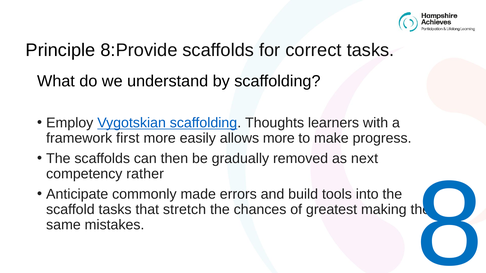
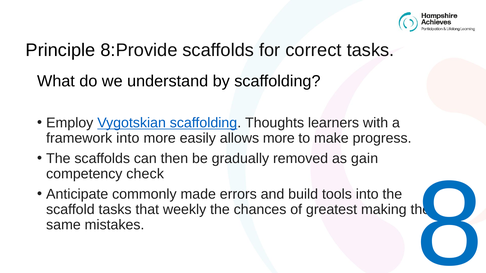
framework first: first -> into (128, 138)
next: next -> gain (365, 159)
rather: rather -> check (145, 174)
stretch: stretch -> weekly (185, 210)
